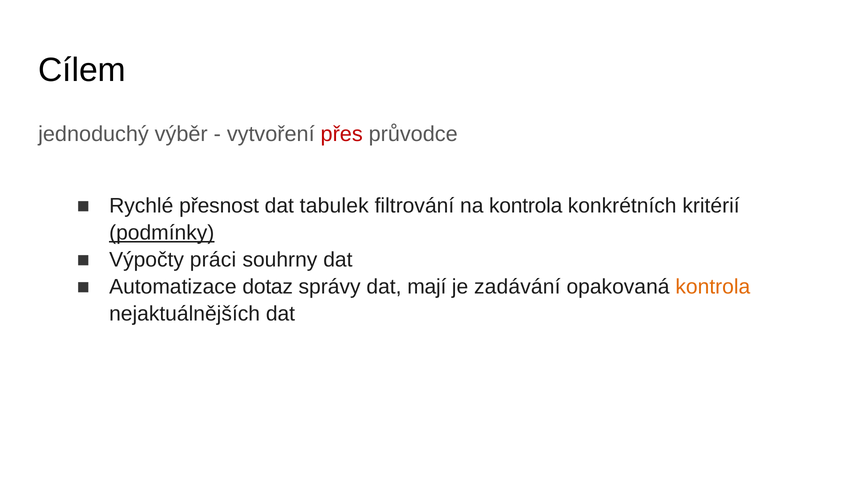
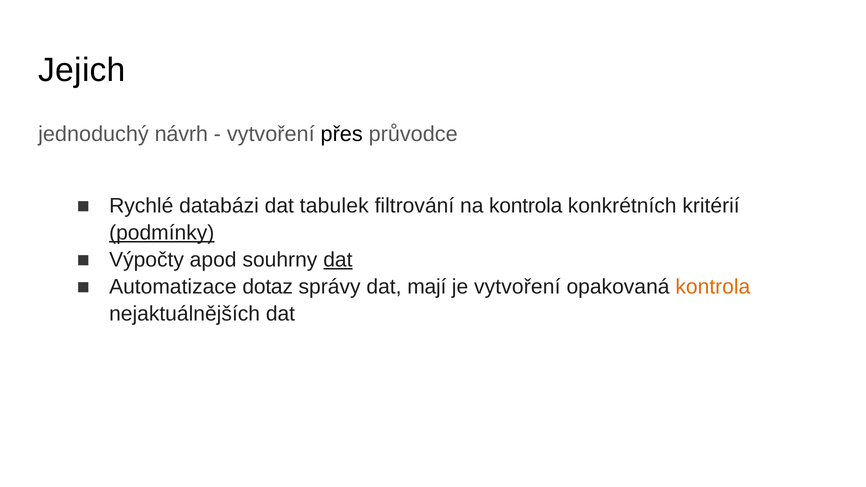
Cílem: Cílem -> Jejich (82, 70)
výběr: výběr -> návrh (181, 134)
přes colour: red -> black (342, 134)
přesnost: přesnost -> databázi (219, 206)
práci: práci -> apod (213, 260)
dat underline: none -> present (338, 260)
je zadávání: zadávání -> vytvoření (517, 287)
